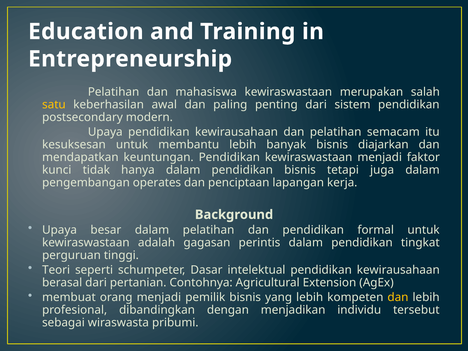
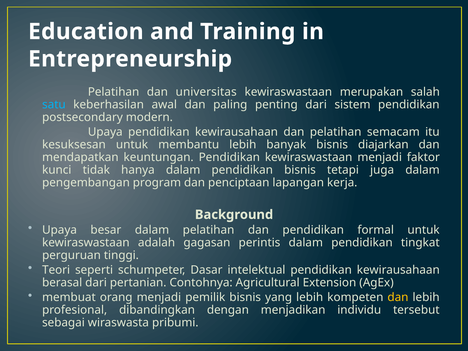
mahasiswa: mahasiswa -> universitas (206, 92)
satu colour: yellow -> light blue (54, 105)
operates: operates -> program (157, 183)
